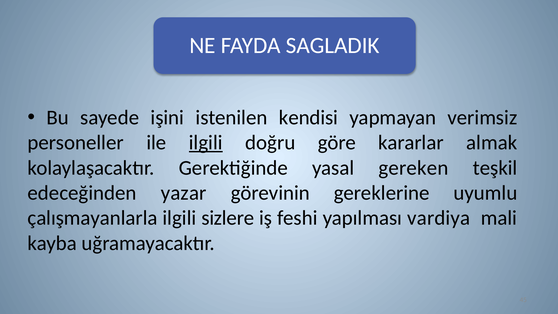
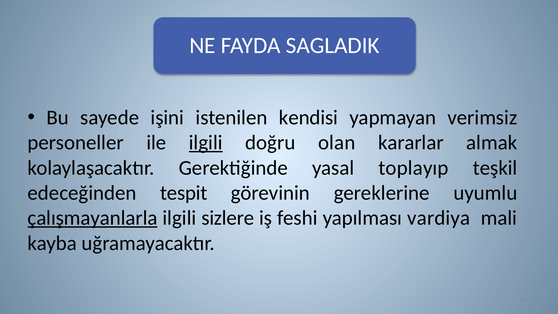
göre: göre -> olan (337, 143)
gereken: gereken -> toplayıp (414, 168)
yazar: yazar -> tespit (184, 193)
çalışmayanlarla underline: none -> present (93, 218)
